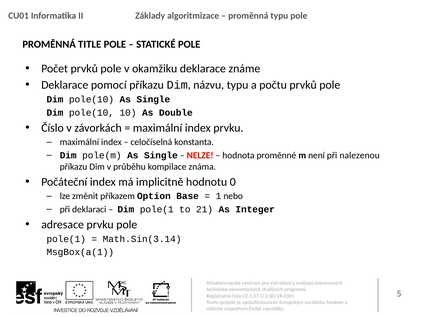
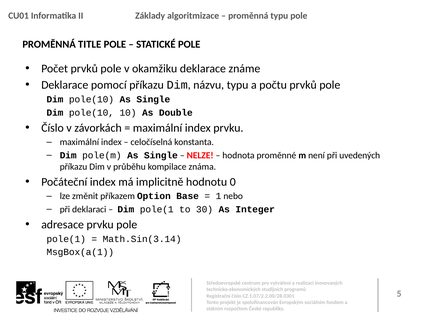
nalezenou: nalezenou -> uvedených (360, 155)
21: 21 -> 30 (205, 209)
